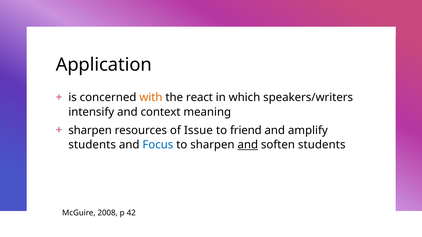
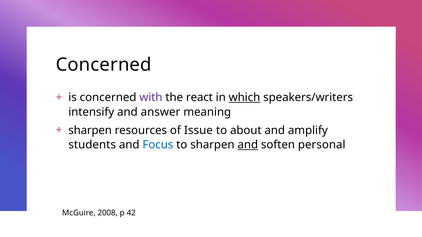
Application: Application -> Concerned (104, 65)
with colour: orange -> purple (151, 98)
which underline: none -> present (244, 98)
context: context -> answer (161, 112)
friend: friend -> about (246, 131)
soften students: students -> personal (322, 145)
